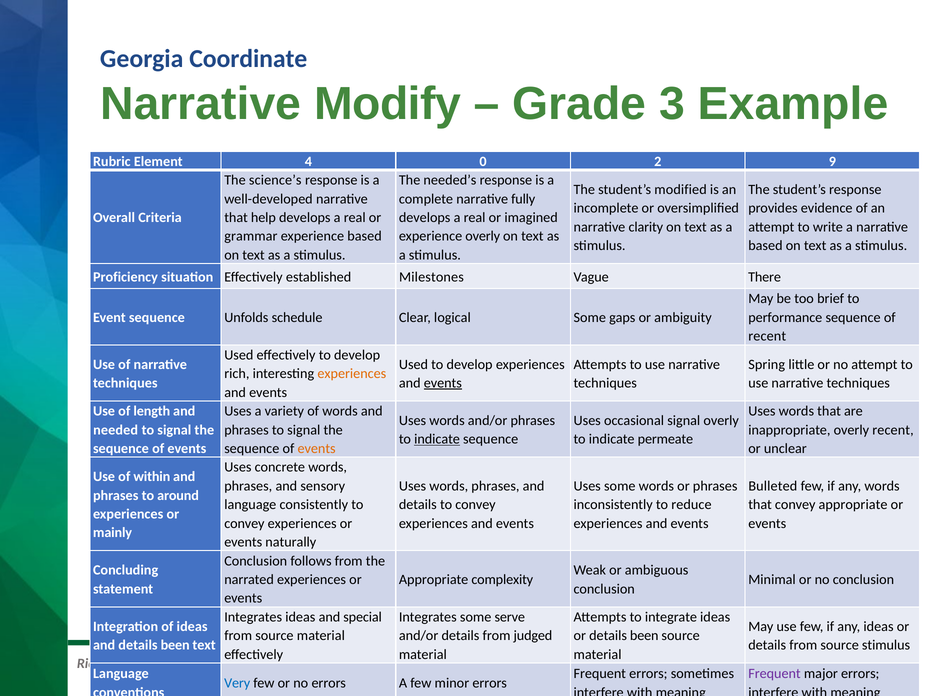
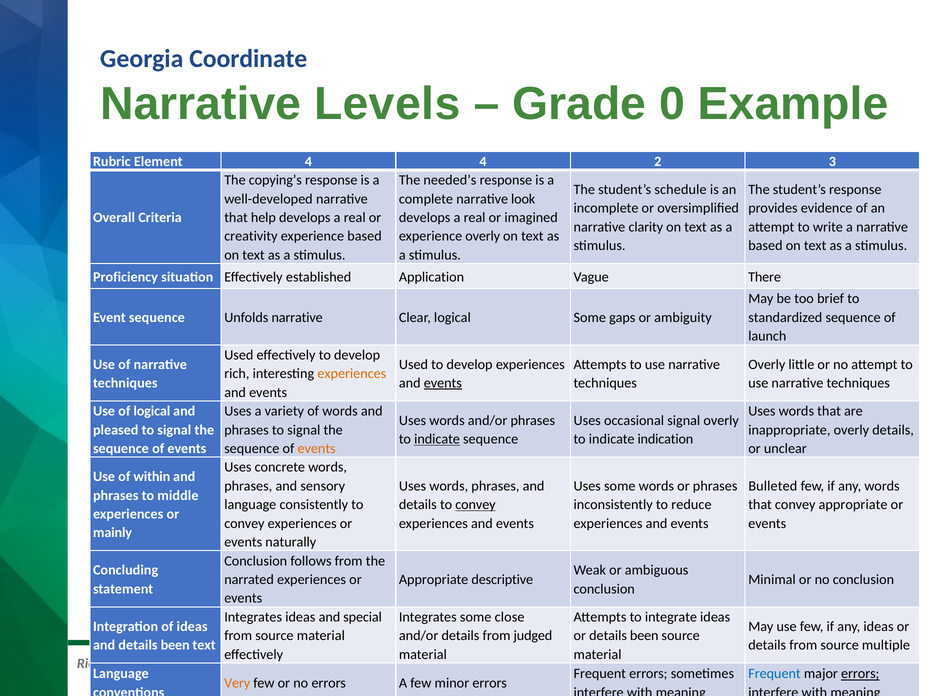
Modify: Modify -> Levels (387, 104)
3: 3 -> 0 (672, 104)
4 0: 0 -> 4 (483, 161)
9: 9 -> 3 (832, 161)
science’s: science’s -> copying’s (275, 180)
modified: modified -> schedule (681, 189)
fully: fully -> look (523, 199)
grammar: grammar -> creativity (251, 236)
Milestones: Milestones -> Application (432, 277)
Unfolds schedule: schedule -> narrative (297, 318)
performance: performance -> standardized (785, 318)
recent: recent -> launch (767, 336)
Spring: Spring -> Overly (767, 364)
of length: length -> logical (152, 411)
needed: needed -> pleased (116, 430)
overly recent: recent -> details (893, 430)
permeate: permeate -> indication (665, 439)
around: around -> middle (178, 495)
convey underline: none -> present (475, 505)
complexity: complexity -> descriptive (502, 580)
serve: serve -> close (510, 617)
source stimulus: stimulus -> multiple (886, 645)
Frequent colour: purple -> blue (774, 674)
errors underline: none -> present (860, 674)
Very colour: blue -> orange (237, 683)
